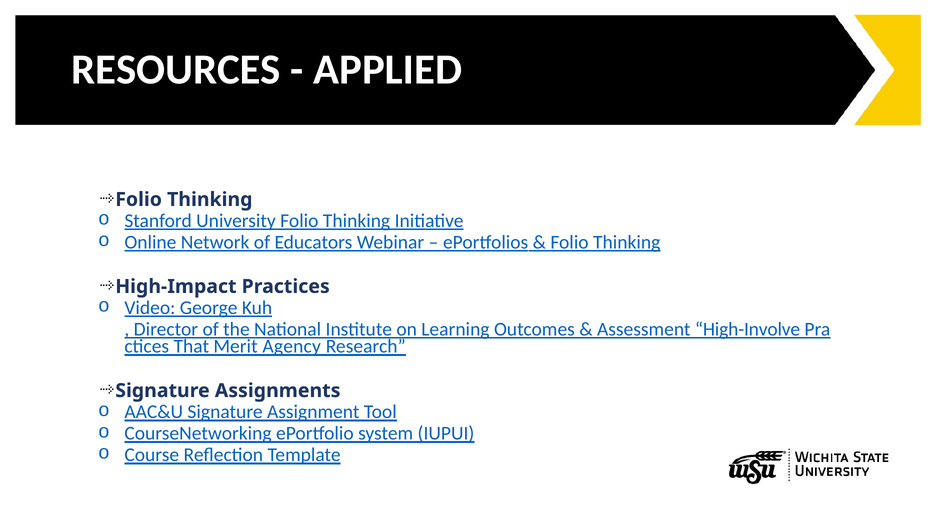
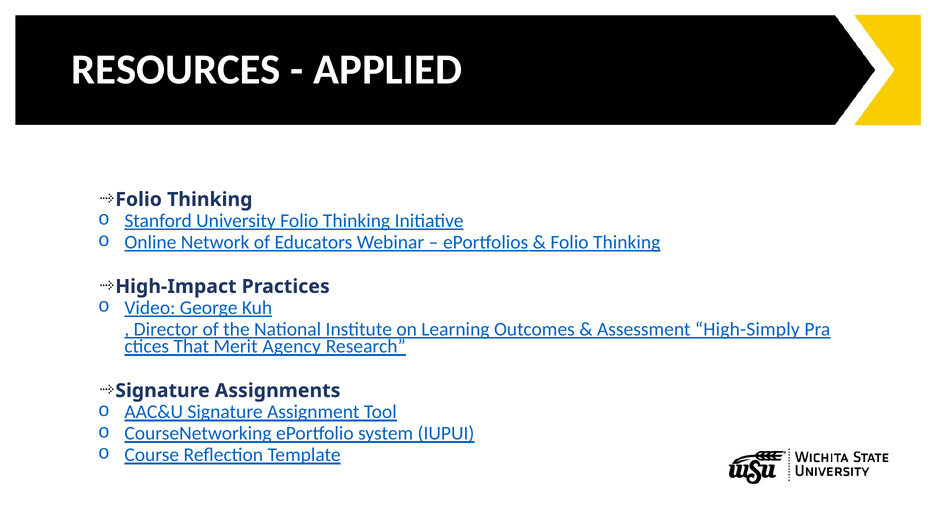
High-Involve: High-Involve -> High-Simply (747, 330)
